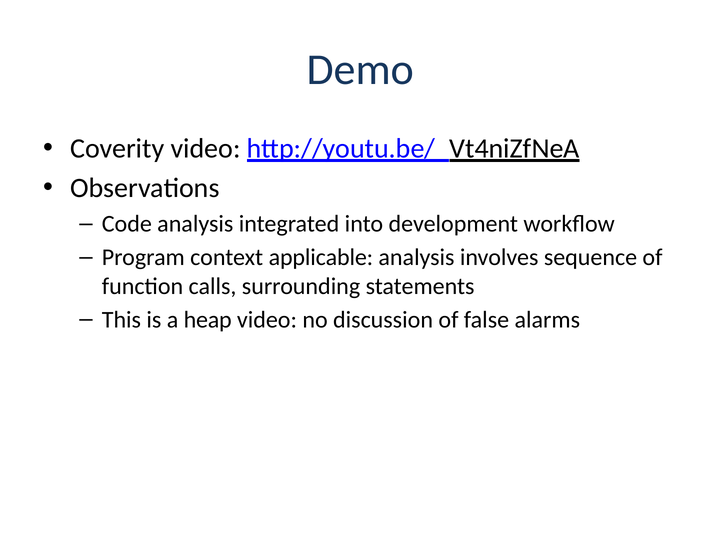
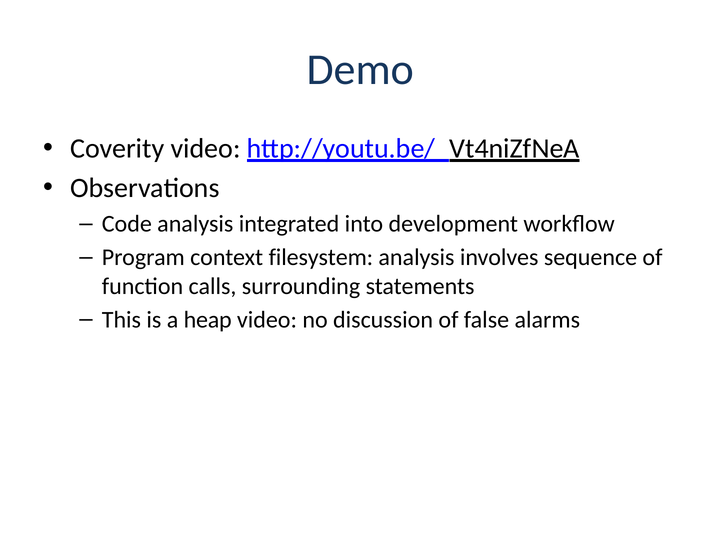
applicable: applicable -> filesystem (321, 258)
